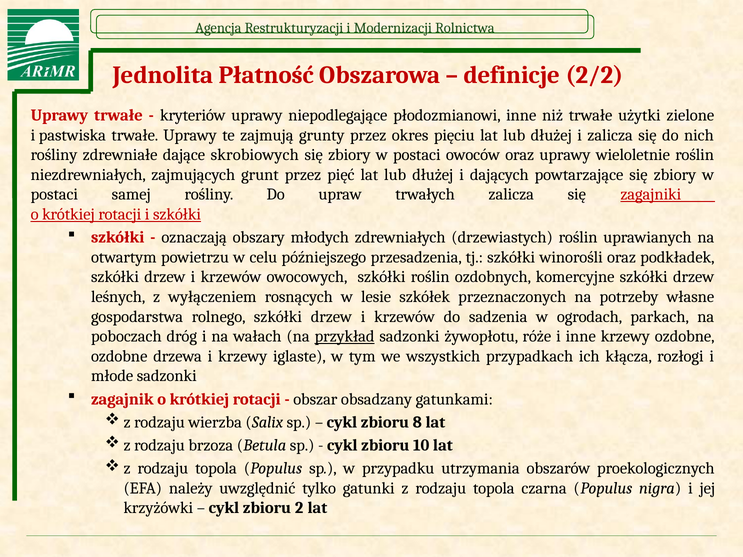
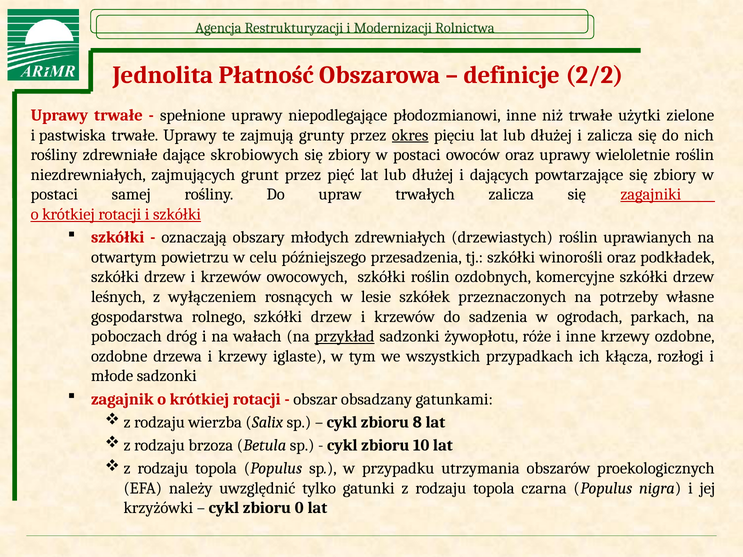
kryteriów: kryteriów -> spełnione (193, 115)
okres underline: none -> present (410, 135)
2: 2 -> 0 (299, 508)
